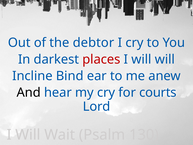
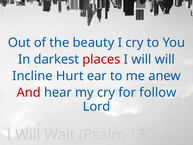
debtor: debtor -> beauty (93, 43)
Bind: Bind -> Hurt (70, 76)
And colour: black -> red (29, 92)
courts: courts -> follow (158, 92)
